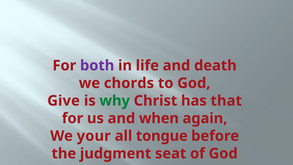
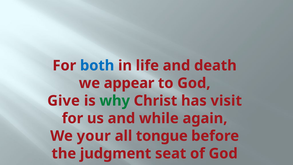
both colour: purple -> blue (97, 65)
chords: chords -> appear (129, 83)
that: that -> visit (226, 101)
when: when -> while (159, 118)
